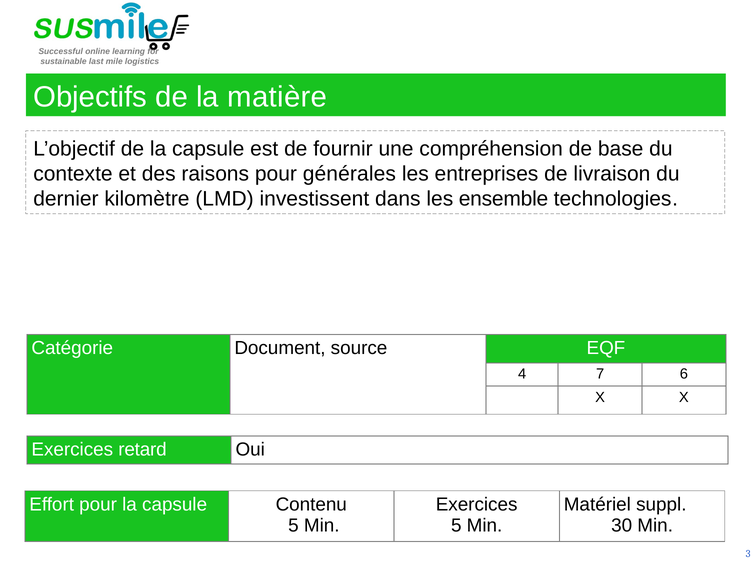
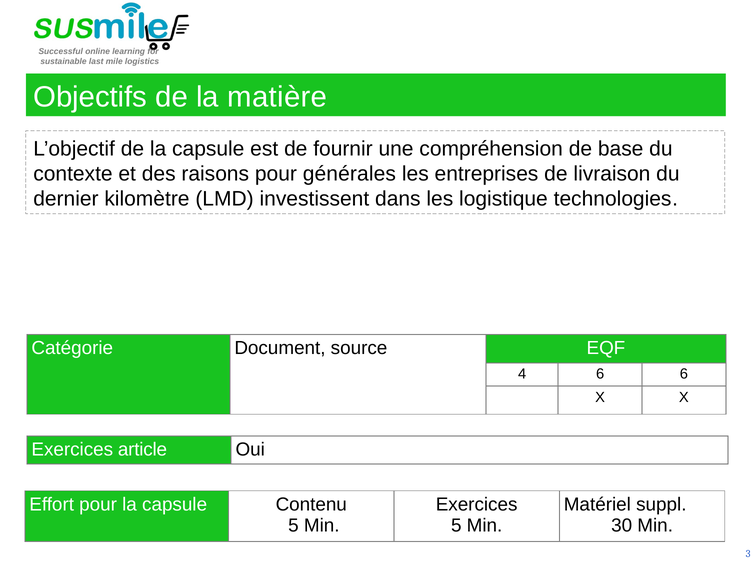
ensemble: ensemble -> logistique (503, 199)
4 7: 7 -> 6 (600, 374)
retard: retard -> article (143, 450)
